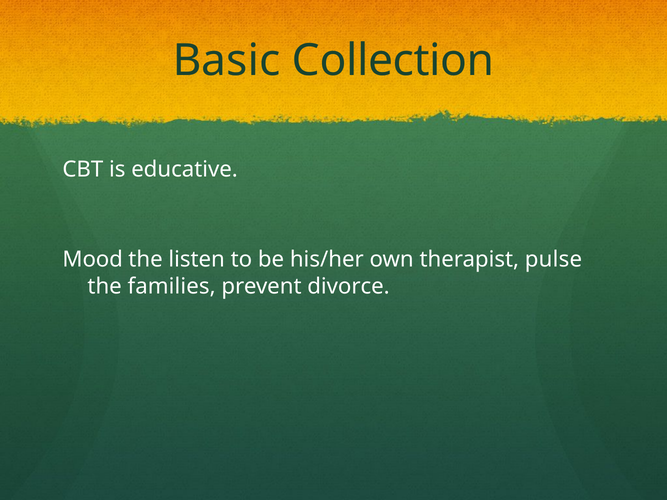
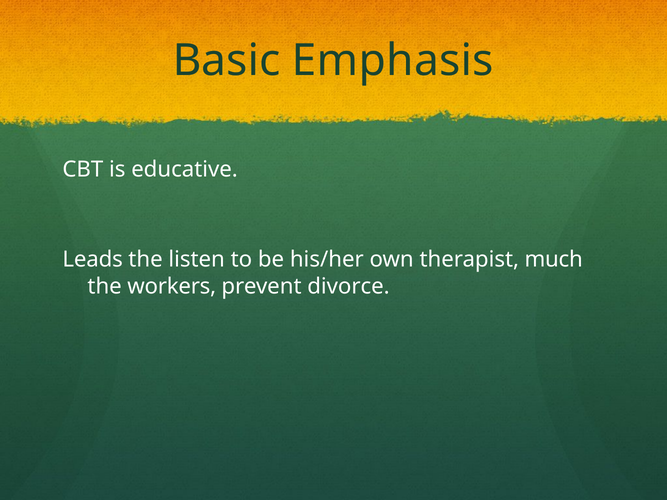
Collection: Collection -> Emphasis (393, 61)
Mood: Mood -> Leads (93, 260)
pulse: pulse -> much (554, 260)
families: families -> workers (172, 286)
